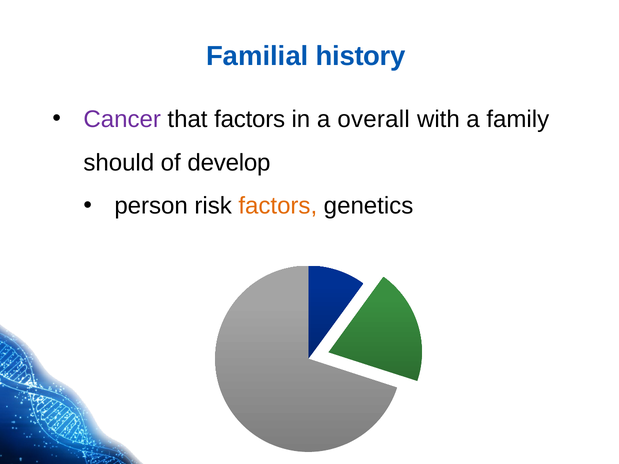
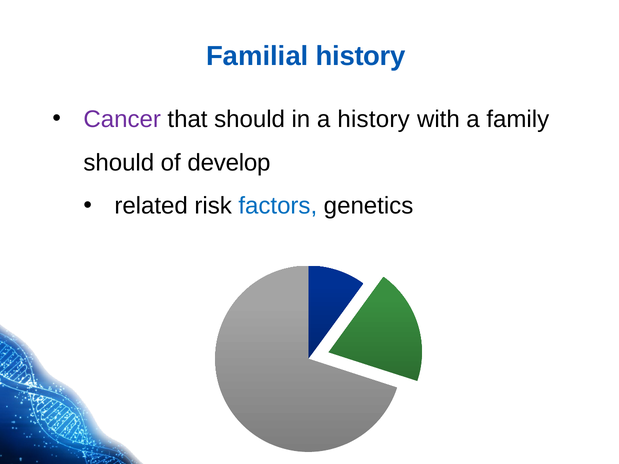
that factors: factors -> should (250, 119)
a overall: overall -> history (374, 119)
person: person -> related (151, 206)
factors colour: orange -> blue (278, 206)
